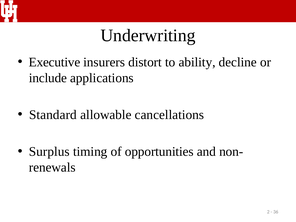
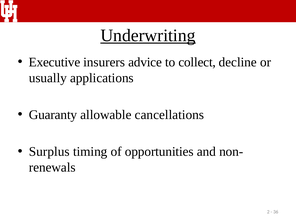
Underwriting underline: none -> present (148, 36)
distort: distort -> advice (145, 62)
ability: ability -> collect (197, 62)
include: include -> usually (48, 78)
Standard: Standard -> Guaranty (53, 115)
